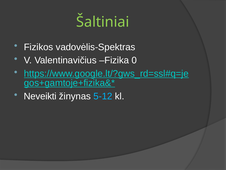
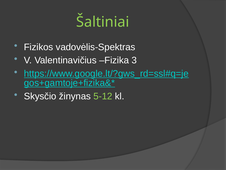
0: 0 -> 3 (134, 60)
Neveikti: Neveikti -> Skysčio (40, 96)
5-12 colour: light blue -> light green (103, 96)
